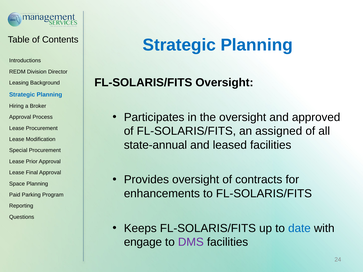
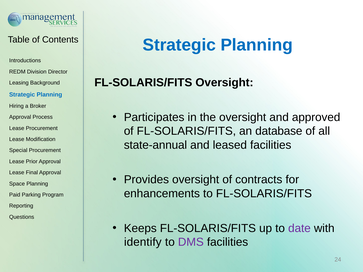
assigned: assigned -> database (279, 131)
date colour: blue -> purple (299, 228)
engage: engage -> identify (143, 242)
